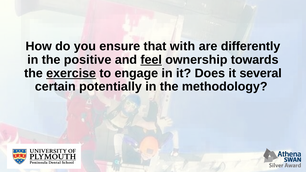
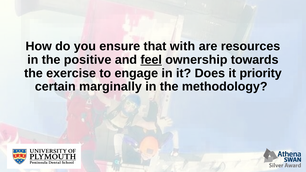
differently: differently -> resources (251, 46)
exercise underline: present -> none (71, 73)
several: several -> priority (261, 73)
potentially: potentially -> marginally (110, 87)
